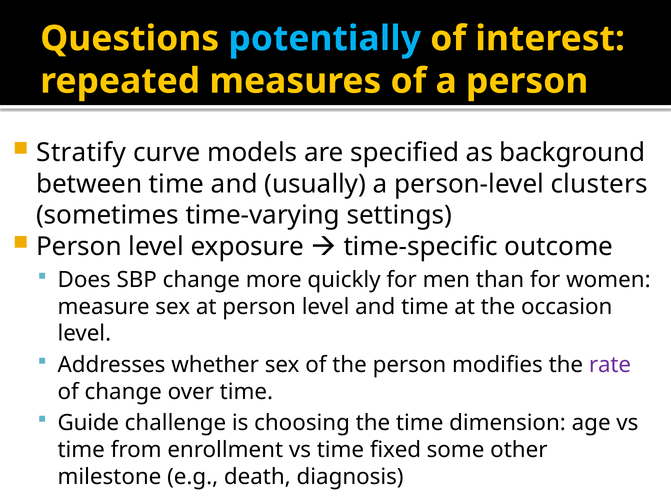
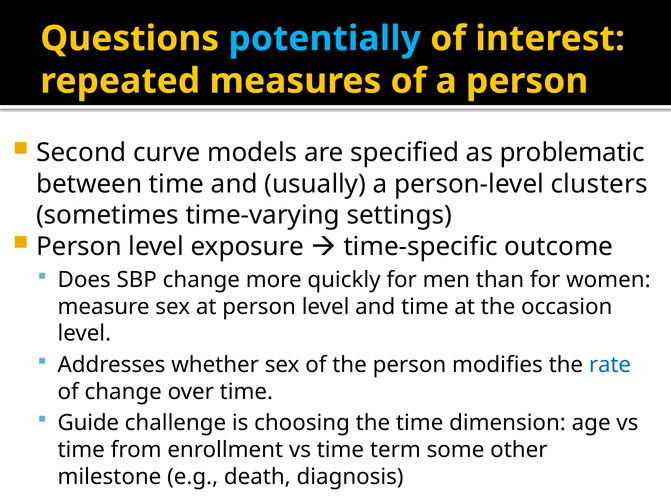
Stratify: Stratify -> Second (81, 153)
background: background -> problematic (572, 153)
rate colour: purple -> blue (610, 365)
fixed: fixed -> term (395, 450)
